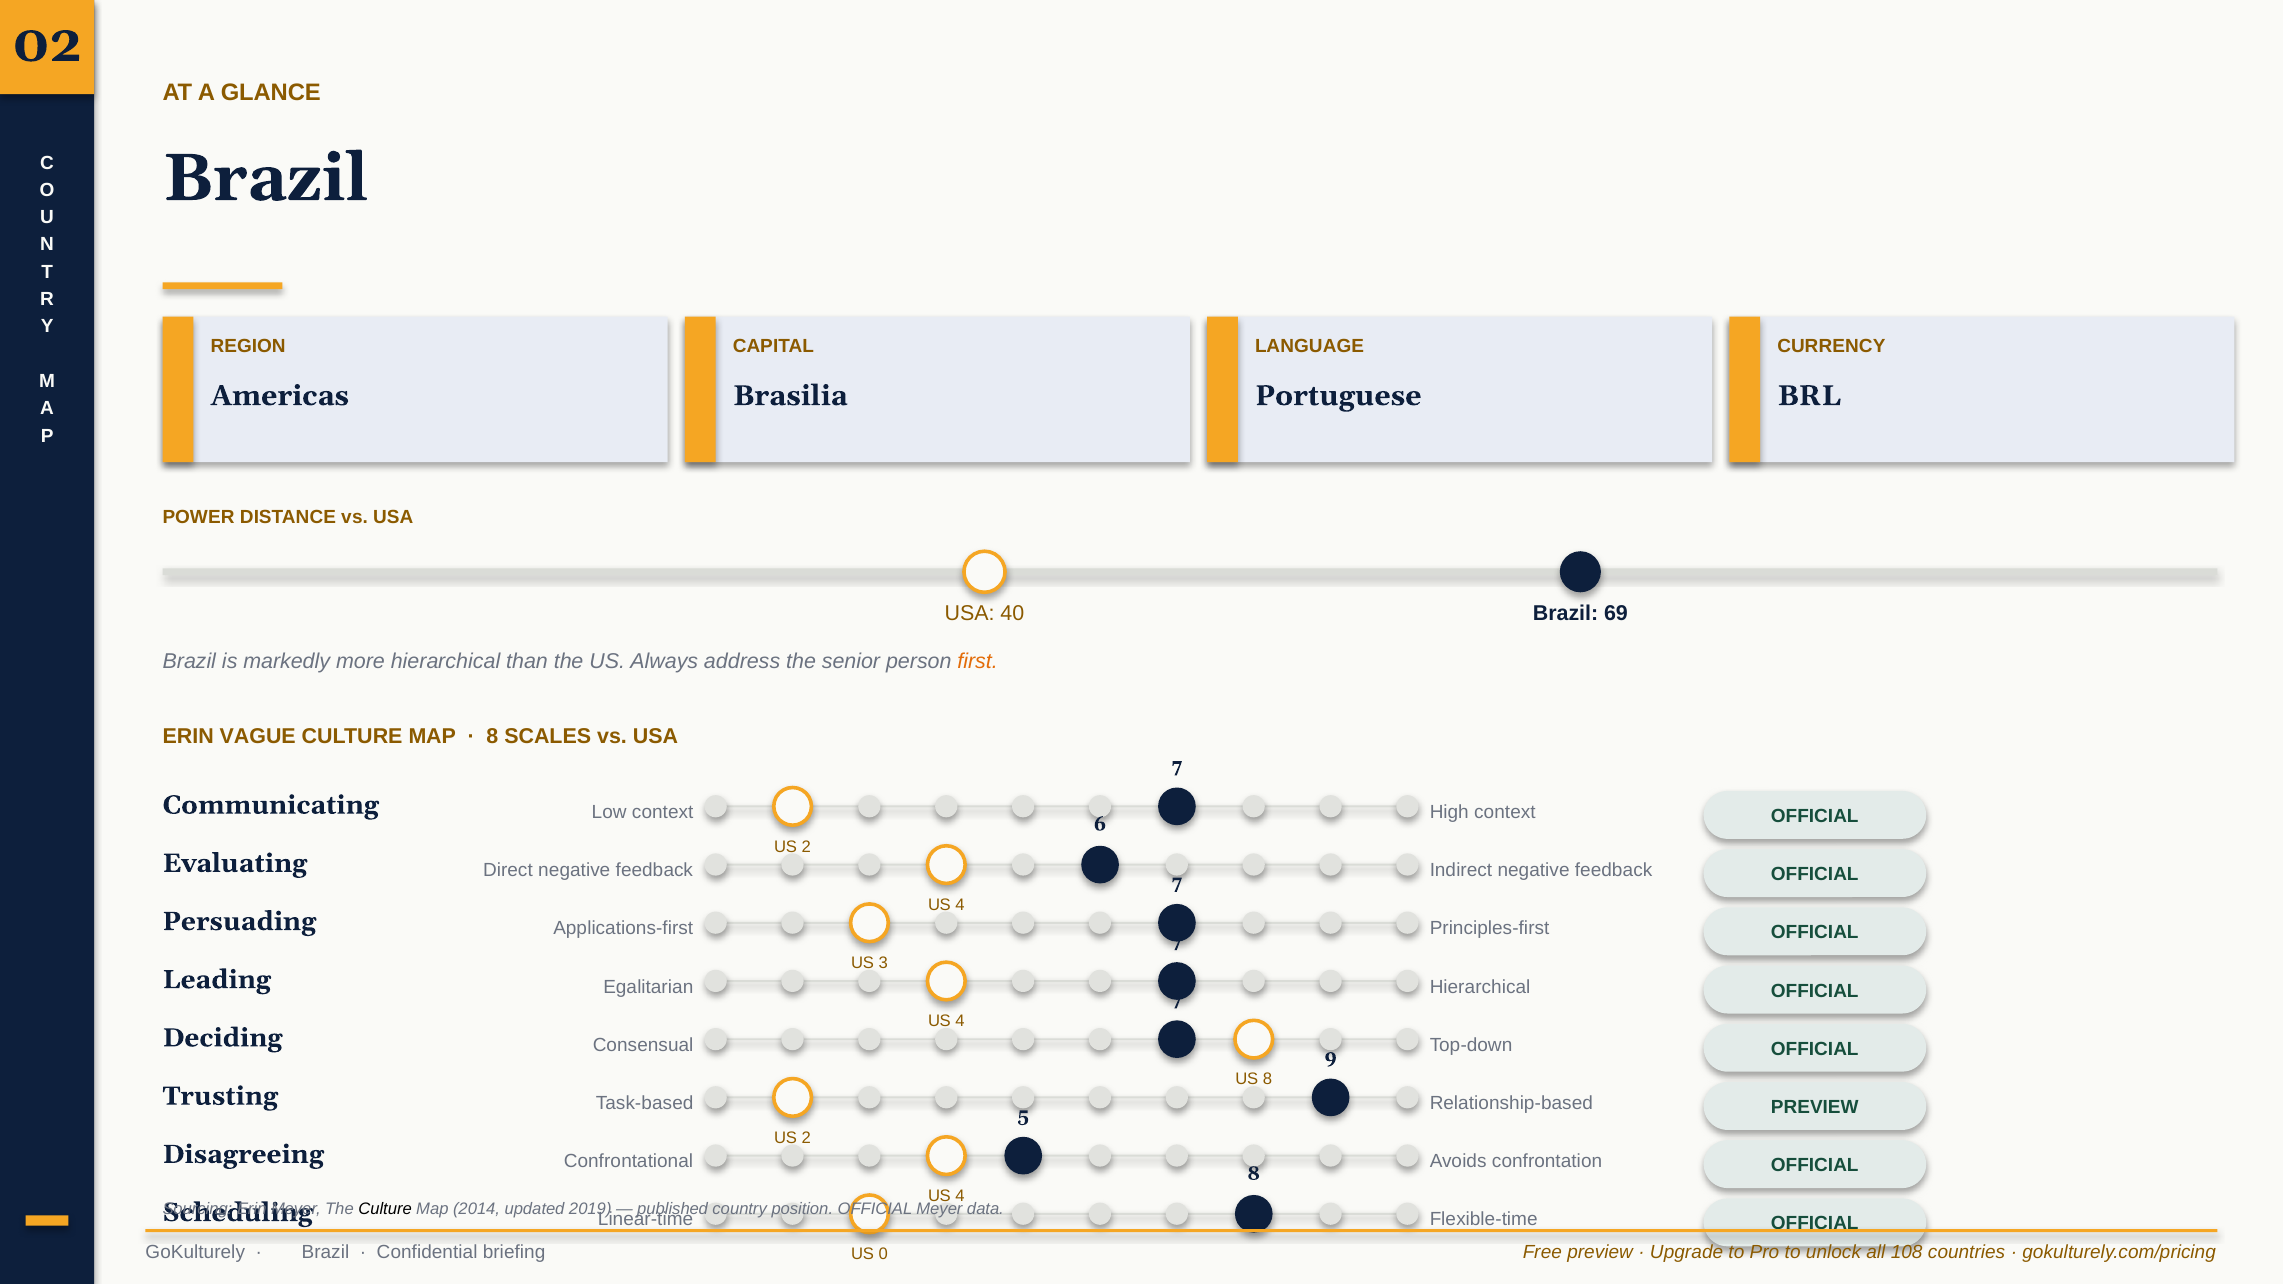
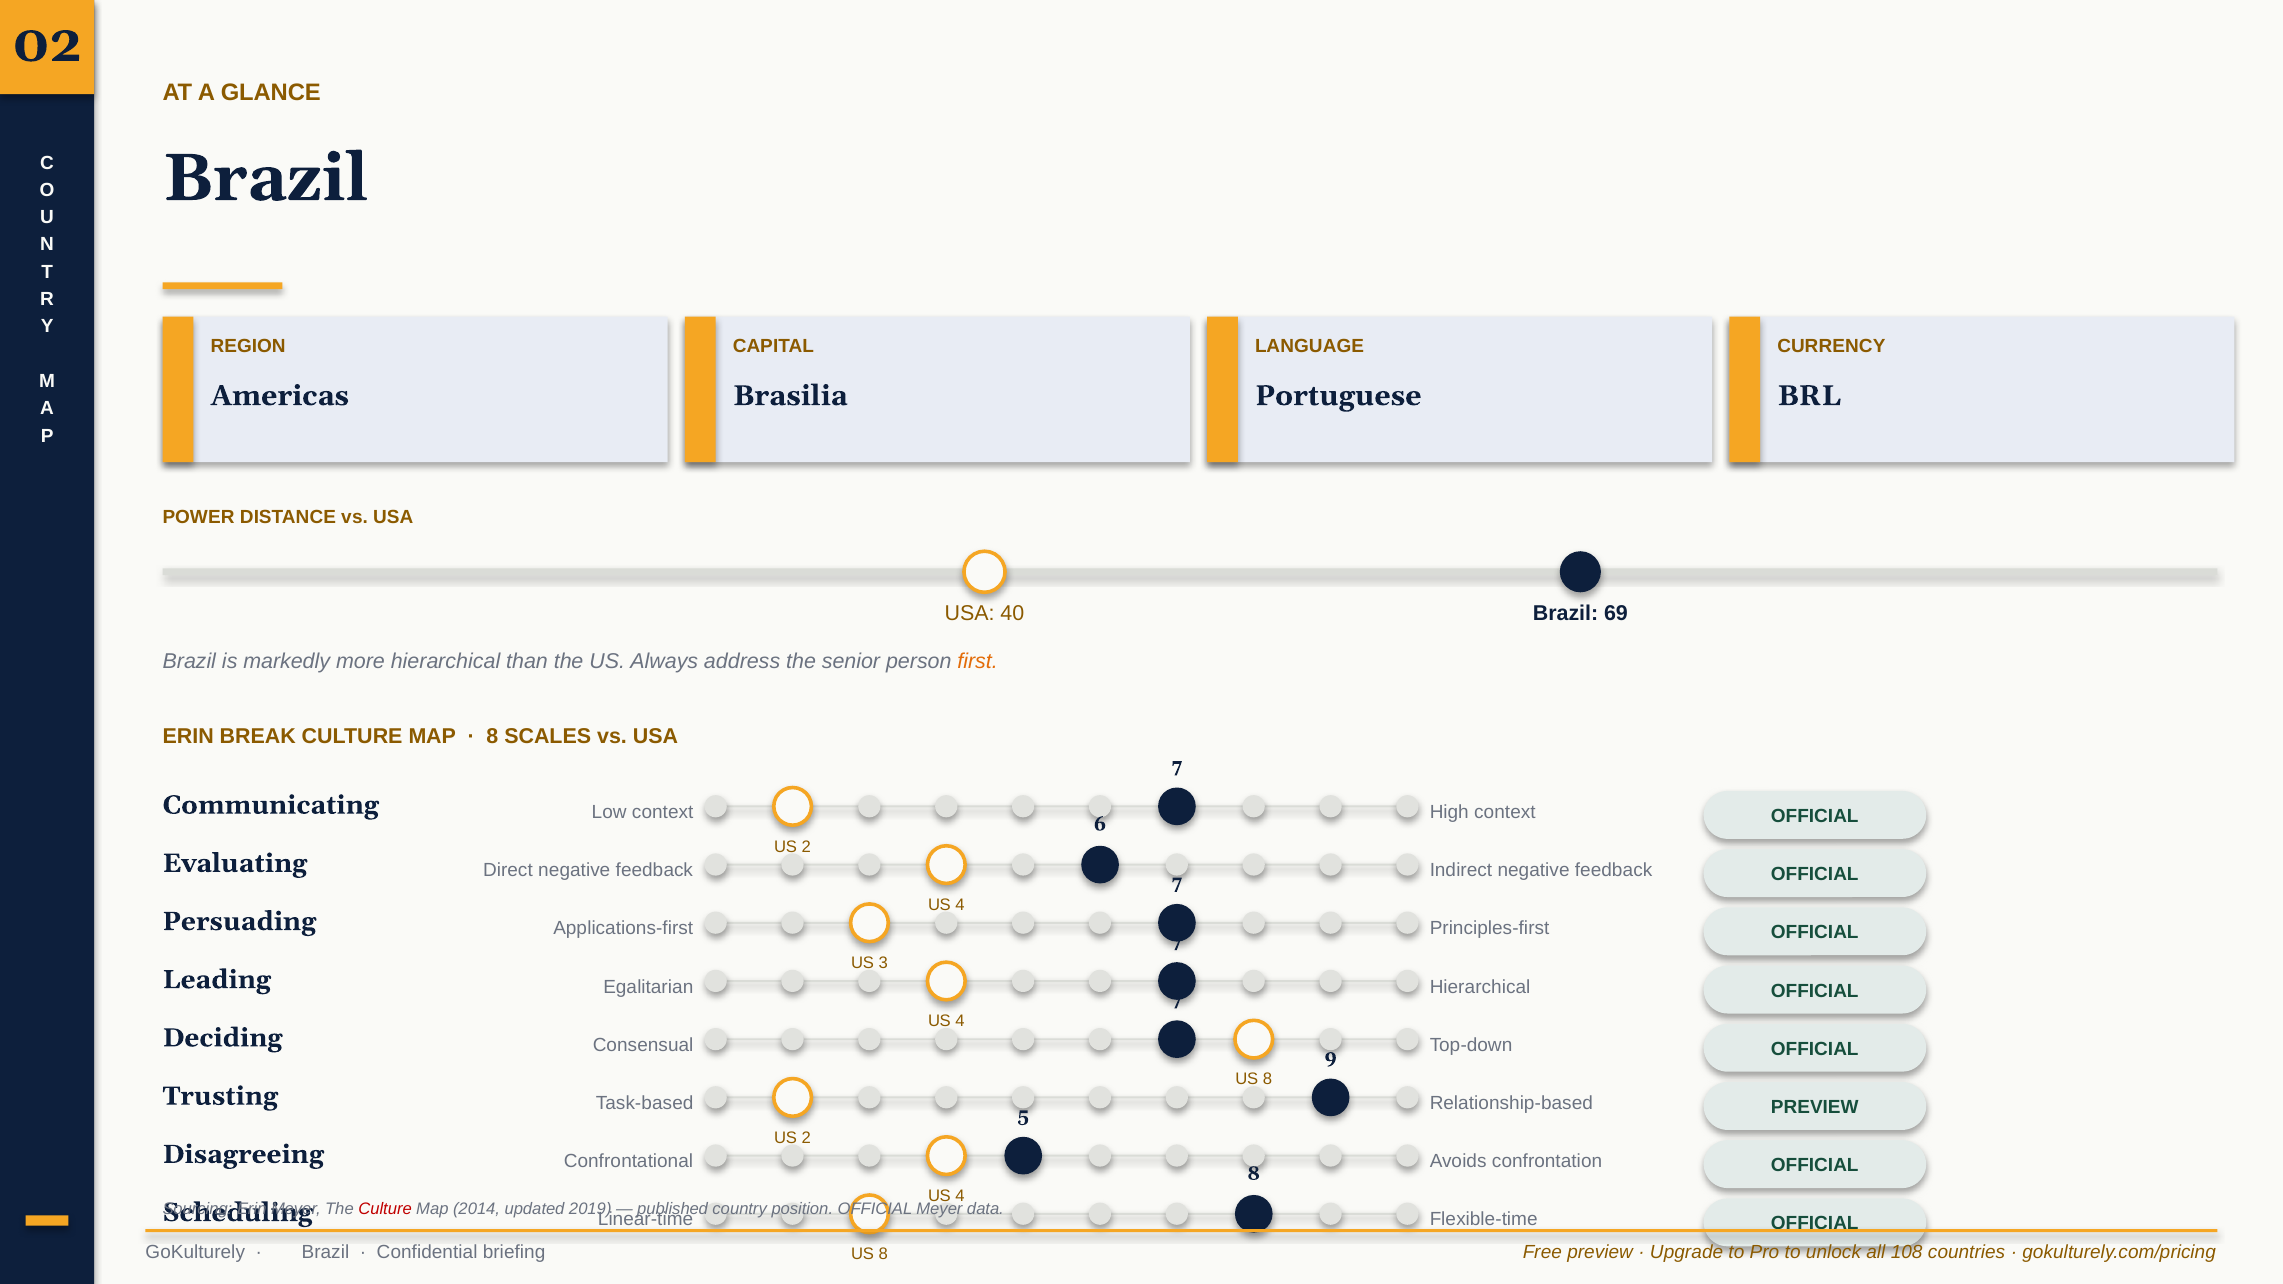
VAGUE: VAGUE -> BREAK (258, 737)
Culture colour: black -> red (385, 1210)
0: 0 -> 8 (883, 1254)
